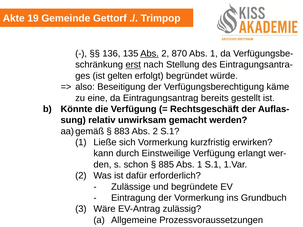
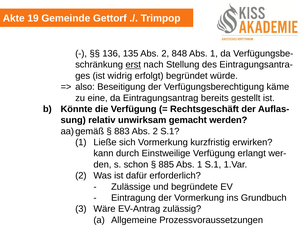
Abs underline: present -> none (150, 54)
870: 870 -> 848 (179, 54)
gelten: gelten -> widrig (120, 76)
